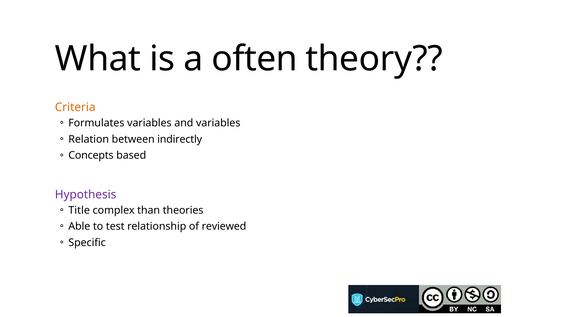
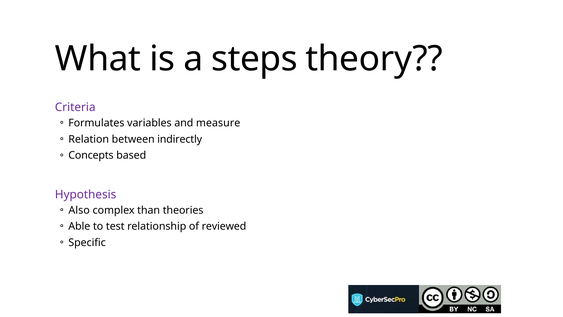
often: often -> steps (255, 59)
Criteria colour: orange -> purple (75, 107)
and variables: variables -> measure (218, 123)
Title: Title -> Also (79, 210)
